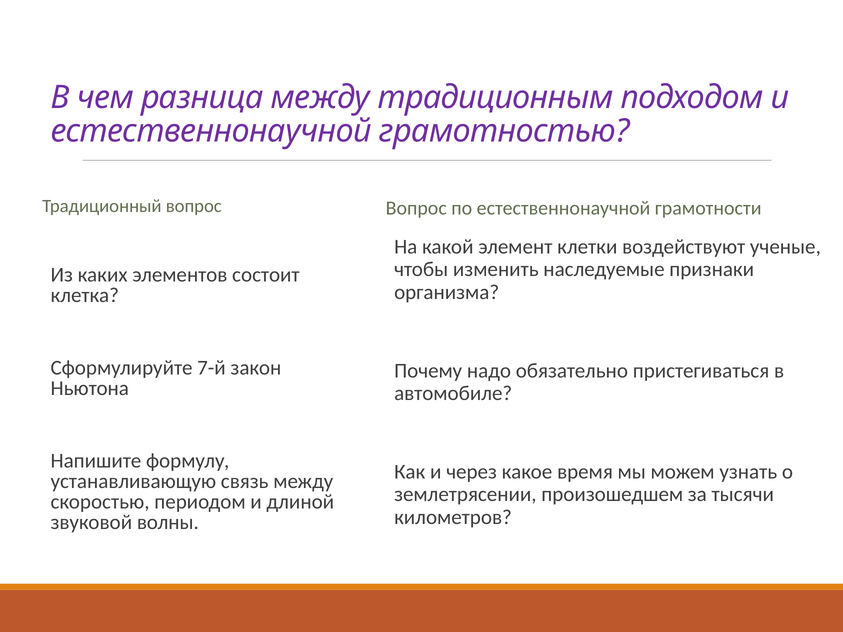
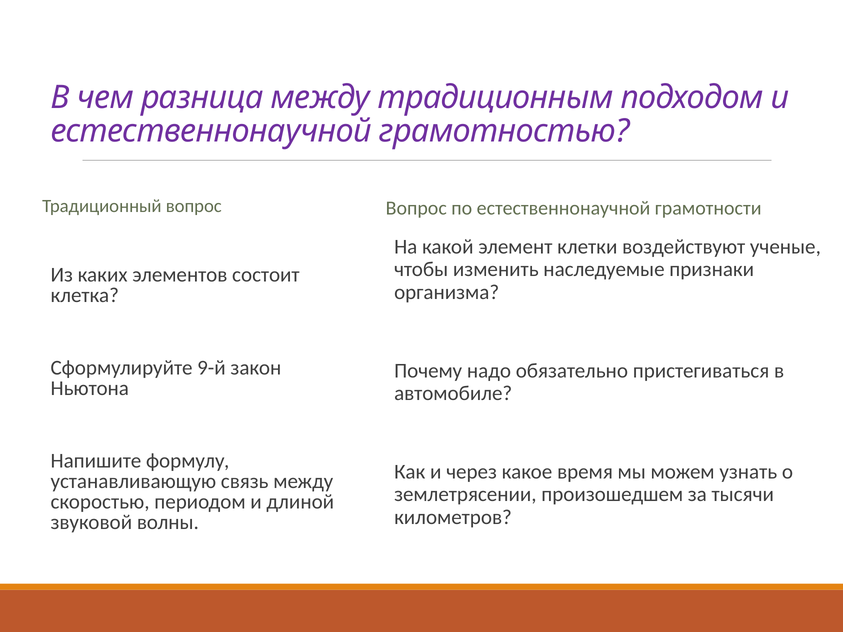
7-й: 7-й -> 9-й (211, 368)
